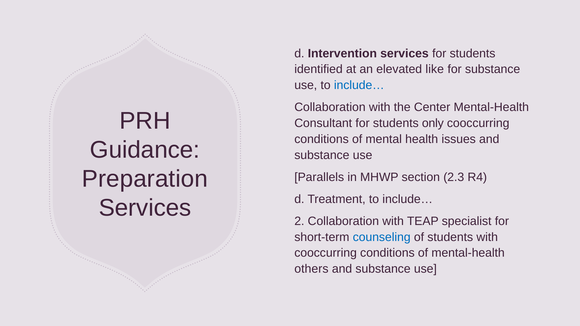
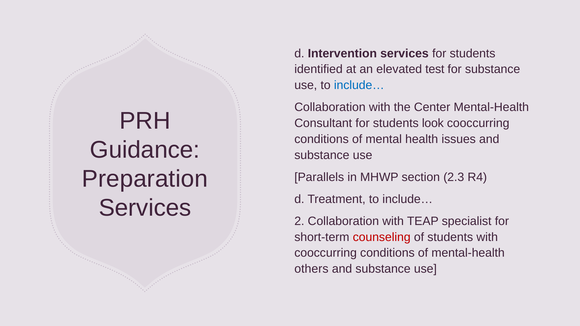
like: like -> test (435, 69)
only: only -> look (433, 123)
counseling colour: blue -> red (382, 237)
